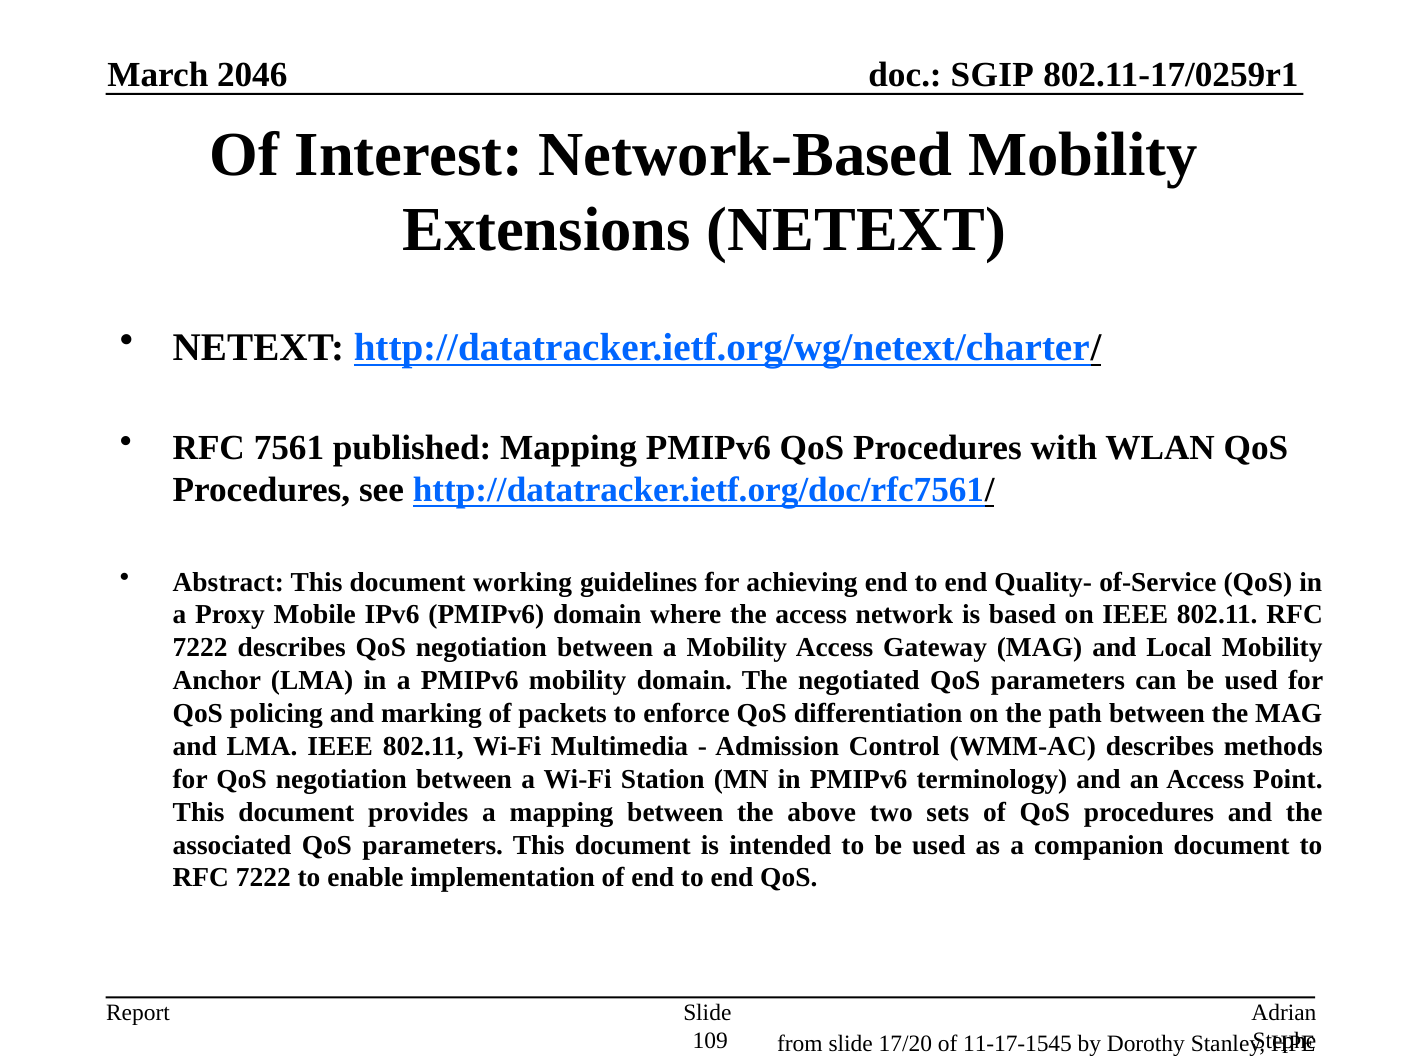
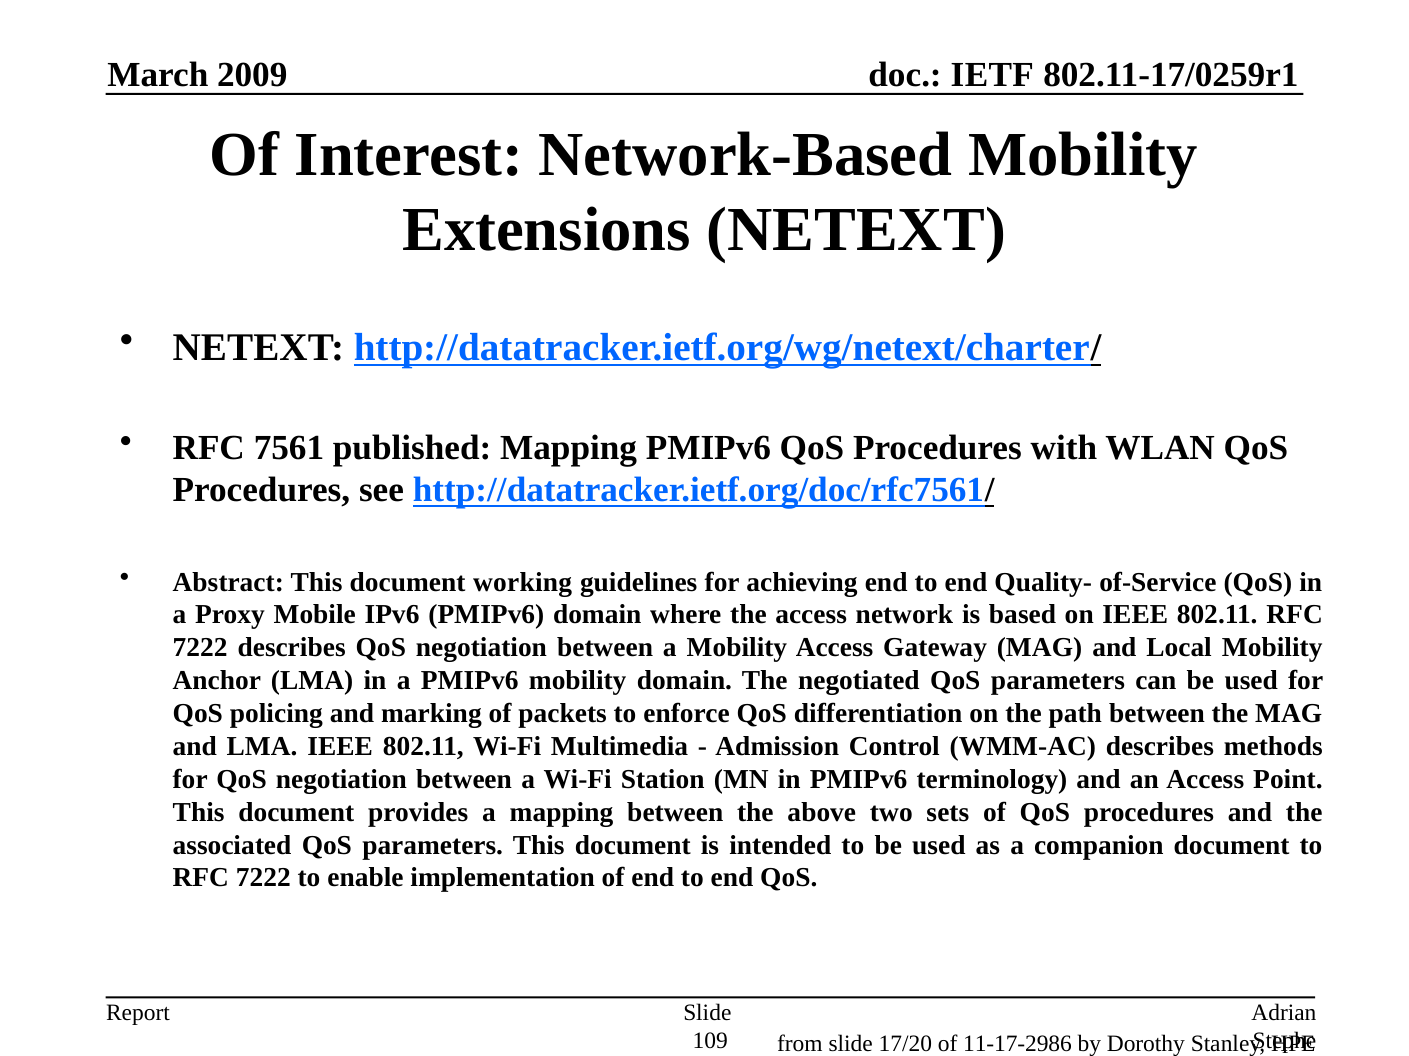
2046: 2046 -> 2009 (252, 75)
SGIP: SGIP -> IETF (992, 75)
11-17-1545: 11-17-1545 -> 11-17-2986 (1018, 1044)
